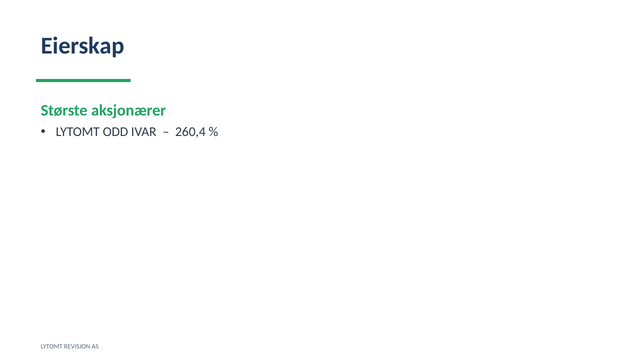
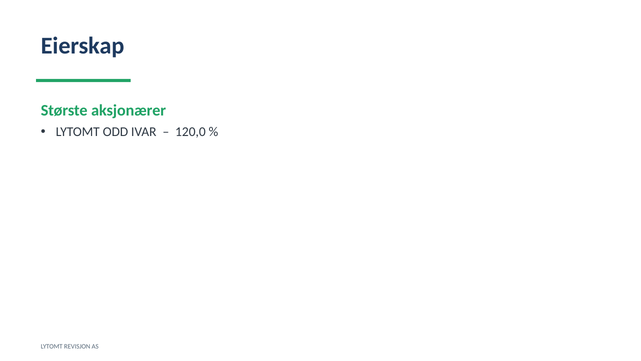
260,4: 260,4 -> 120,0 (190, 132)
